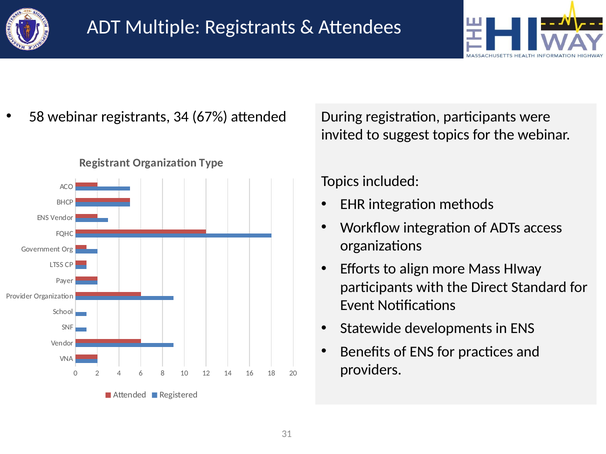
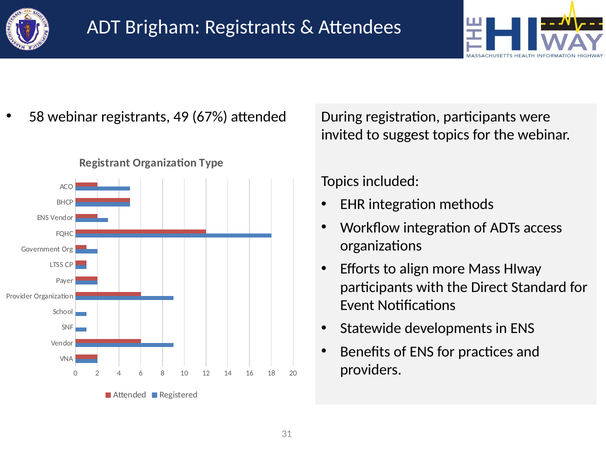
Multiple: Multiple -> Brigham (163, 27)
34: 34 -> 49 (181, 117)
